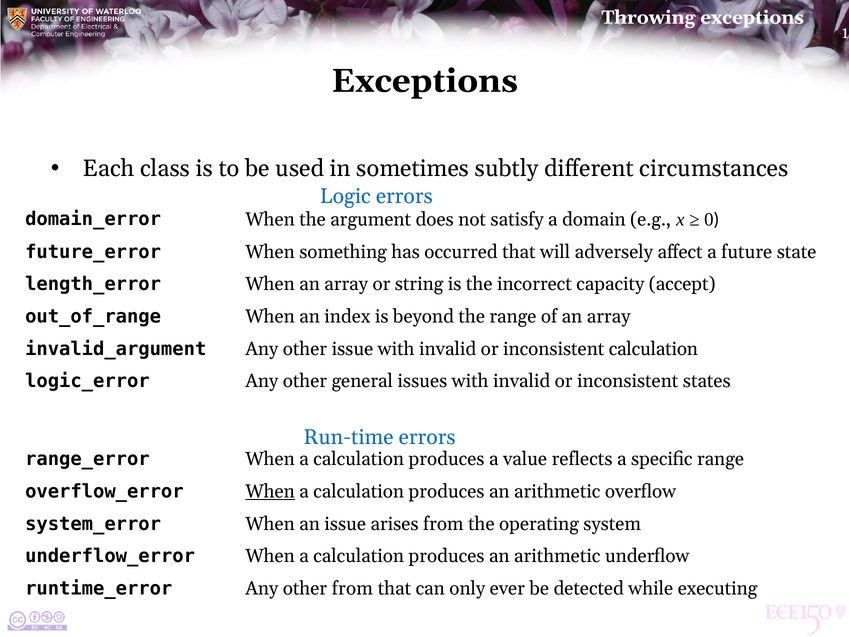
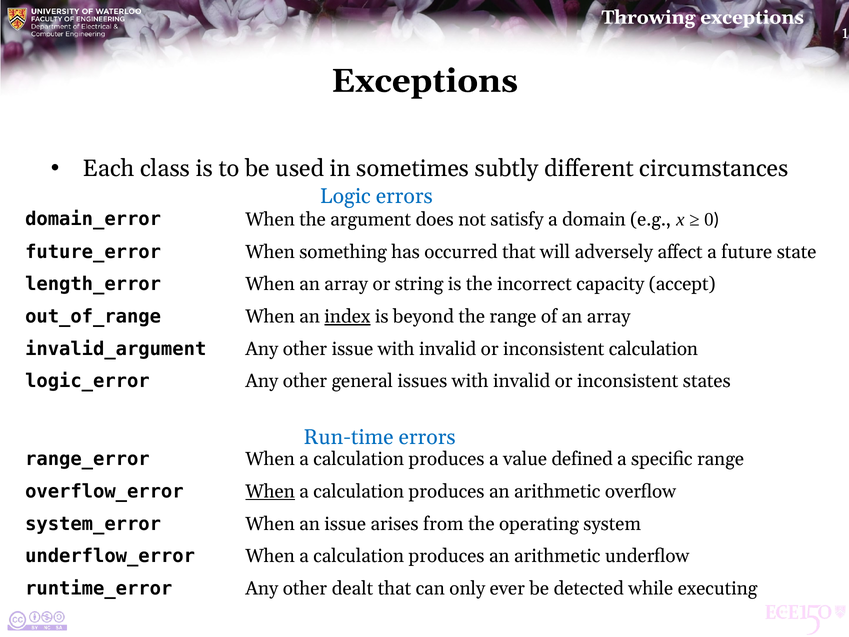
index underline: none -> present (347, 316)
reflects: reflects -> defined (582, 459)
other from: from -> dealt (352, 588)
